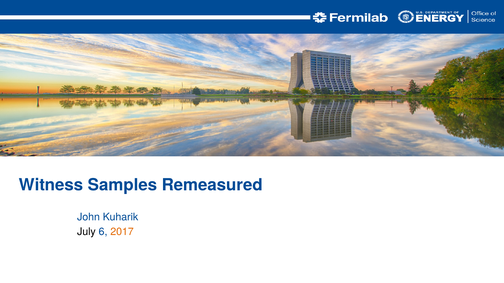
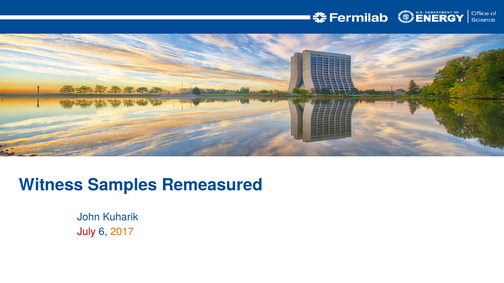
July colour: black -> red (86, 232)
